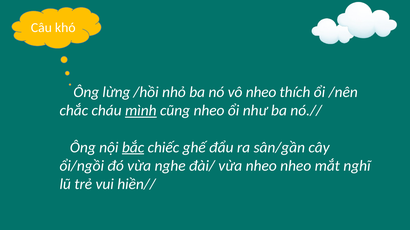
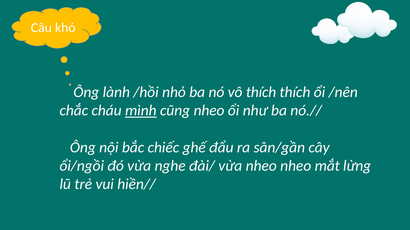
lừng: lừng -> lành (116, 92)
vô nheo: nheo -> thích (261, 92)
bắc underline: present -> none (133, 148)
nghĩ: nghĩ -> lừng (357, 166)
